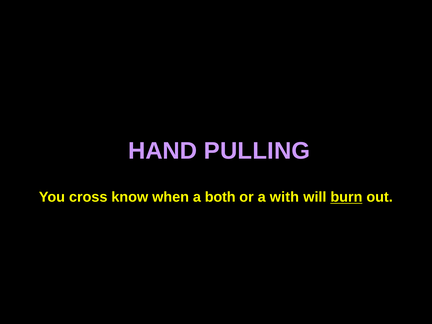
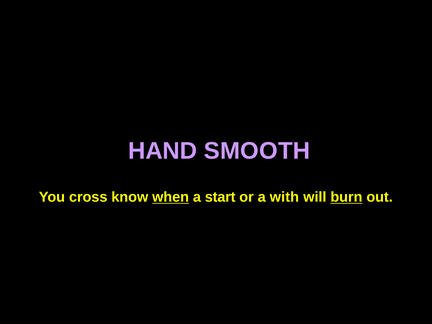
PULLING: PULLING -> SMOOTH (257, 151)
when underline: none -> present (171, 197)
both: both -> start (220, 197)
